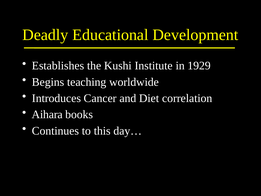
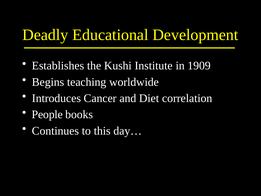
1929: 1929 -> 1909 (199, 66)
Aihara: Aihara -> People (47, 114)
